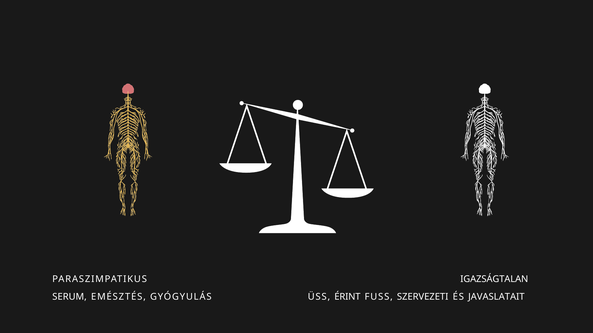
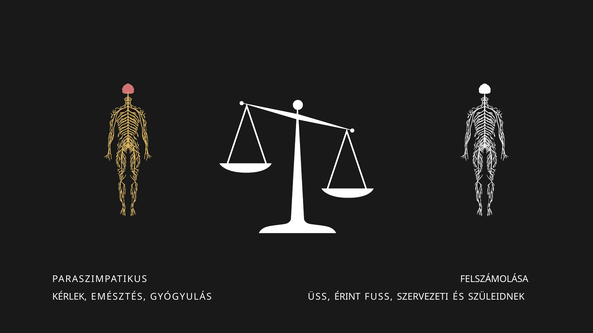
IGAZSÁGTALAN: IGAZSÁGTALAN -> FELSZÁMOLÁSA (494, 280)
SERUM: SERUM -> KÉRLEK (70, 297)
JAVASLATAIT: JAVASLATAIT -> SZÜLEIDNEK (496, 297)
